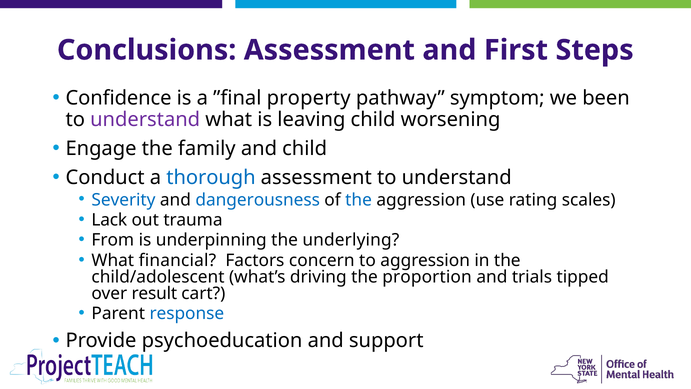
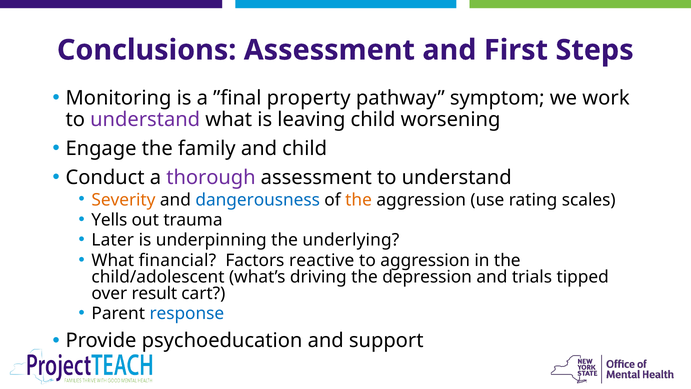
Confidence: Confidence -> Monitoring (119, 98)
been: been -> work (606, 98)
thorough colour: blue -> purple (211, 177)
Severity colour: blue -> orange (123, 200)
the colour: blue -> orange (359, 200)
Lack: Lack -> Yells (109, 220)
From: From -> Later (113, 240)
concern: concern -> reactive (322, 260)
proportion: proportion -> depression (427, 277)
